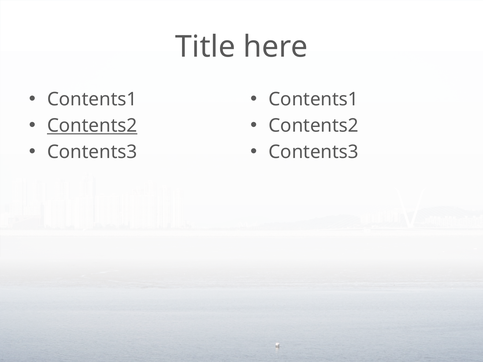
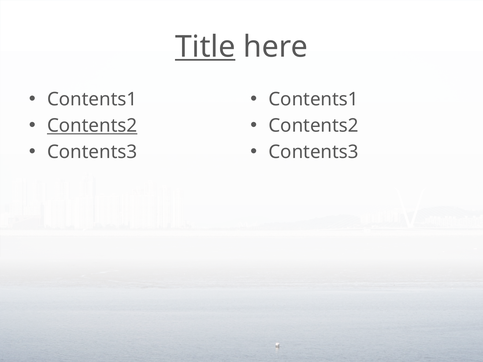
Title underline: none -> present (205, 47)
